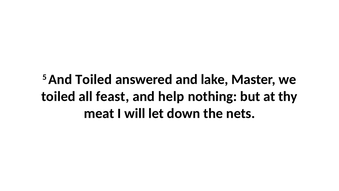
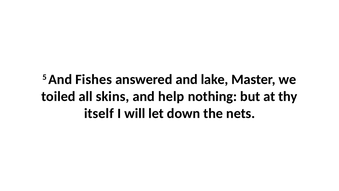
And Toiled: Toiled -> Fishes (94, 79)
feast: feast -> skins (112, 96)
meat: meat -> itself (99, 113)
